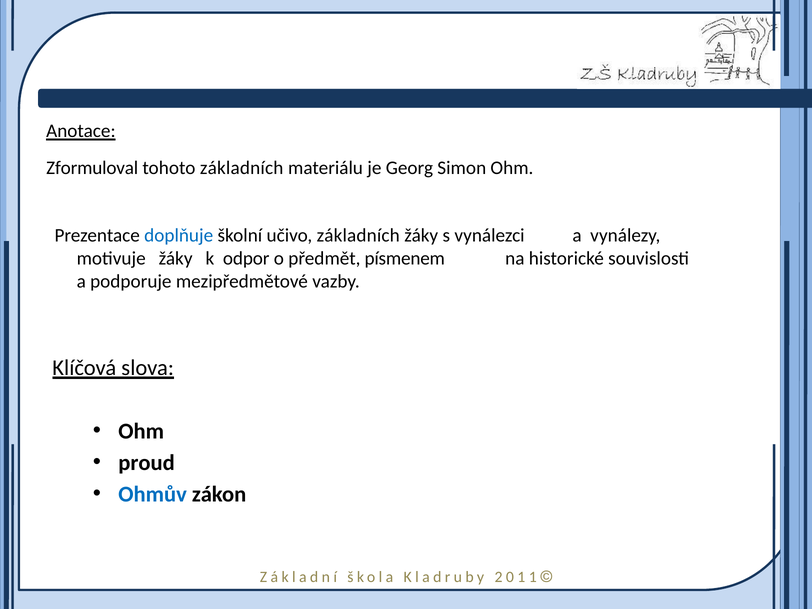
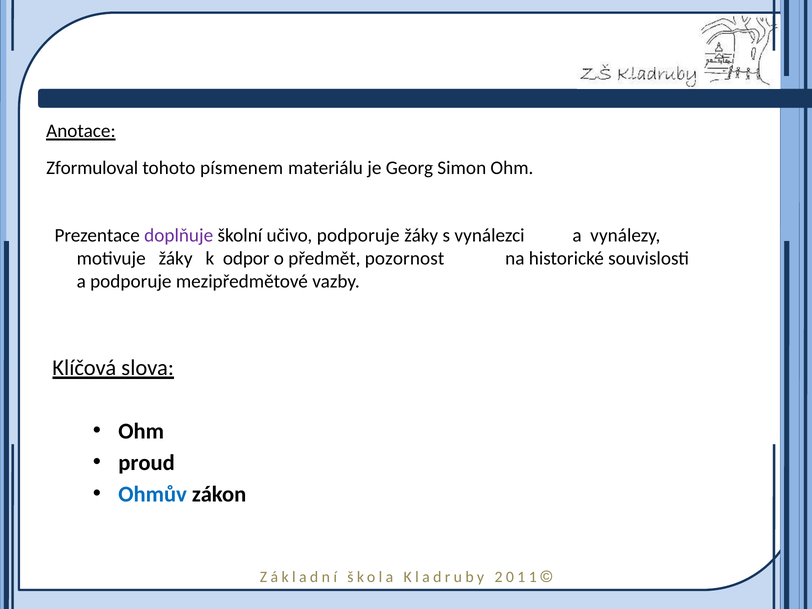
tohoto základních: základních -> písmenem (242, 168)
doplňuje colour: blue -> purple (179, 235)
učivo základních: základních -> podporuje (358, 235)
písmenem: písmenem -> pozornost (405, 258)
